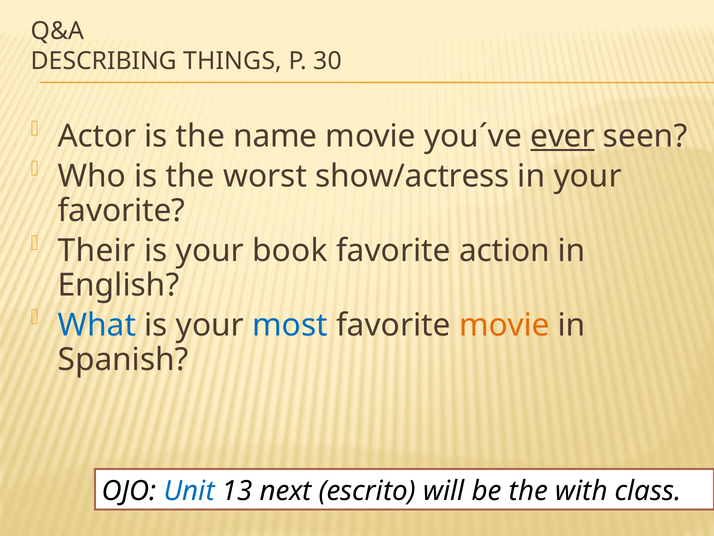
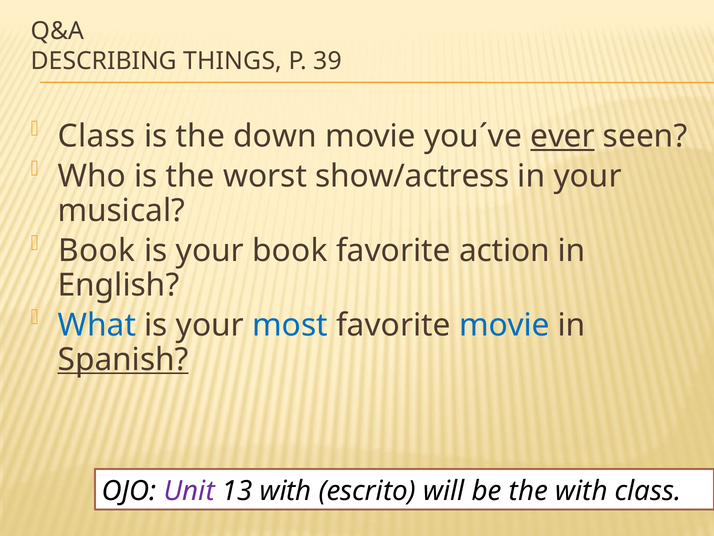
30: 30 -> 39 (328, 61)
Actor: Actor -> Class (97, 136)
name: name -> down (275, 136)
favorite: favorite -> musical (121, 211)
Their: Their -> Book (97, 251)
movie colour: orange -> blue (504, 325)
Spanish underline: none -> present (123, 359)
Unit colour: blue -> purple (189, 491)
13 next: next -> with (286, 491)
